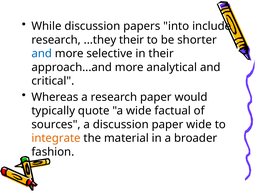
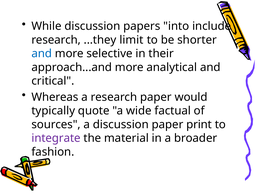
...they their: their -> limit (131, 40)
paper wide: wide -> print (199, 124)
integrate colour: orange -> purple (56, 138)
